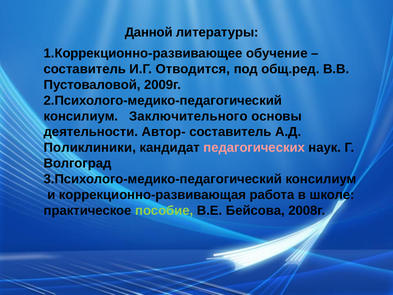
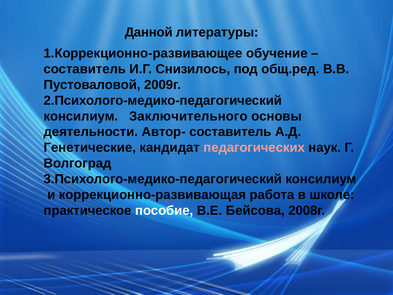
Отводится: Отводится -> Снизилось (193, 69)
Поликлиники: Поликлиники -> Генетические (90, 148)
пособие colour: light green -> white (164, 210)
